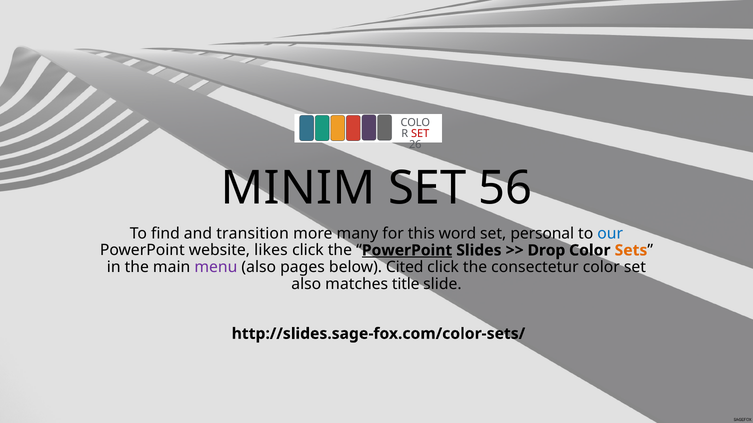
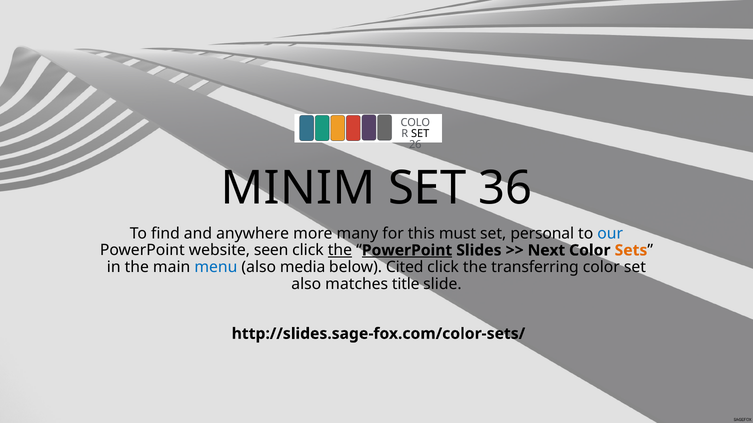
SET colour: red -> black (420, 134)
56: 56 -> 36 (505, 188)
transition: transition -> anywhere (253, 234)
word: word -> must (457, 234)
likes: likes -> seen (271, 251)
the underline: none -> present (340, 251)
Drop: Drop -> Next (546, 251)
menu colour: purple -> blue (216, 268)
pages: pages -> media (303, 268)
consectetur: consectetur -> transferring (535, 268)
